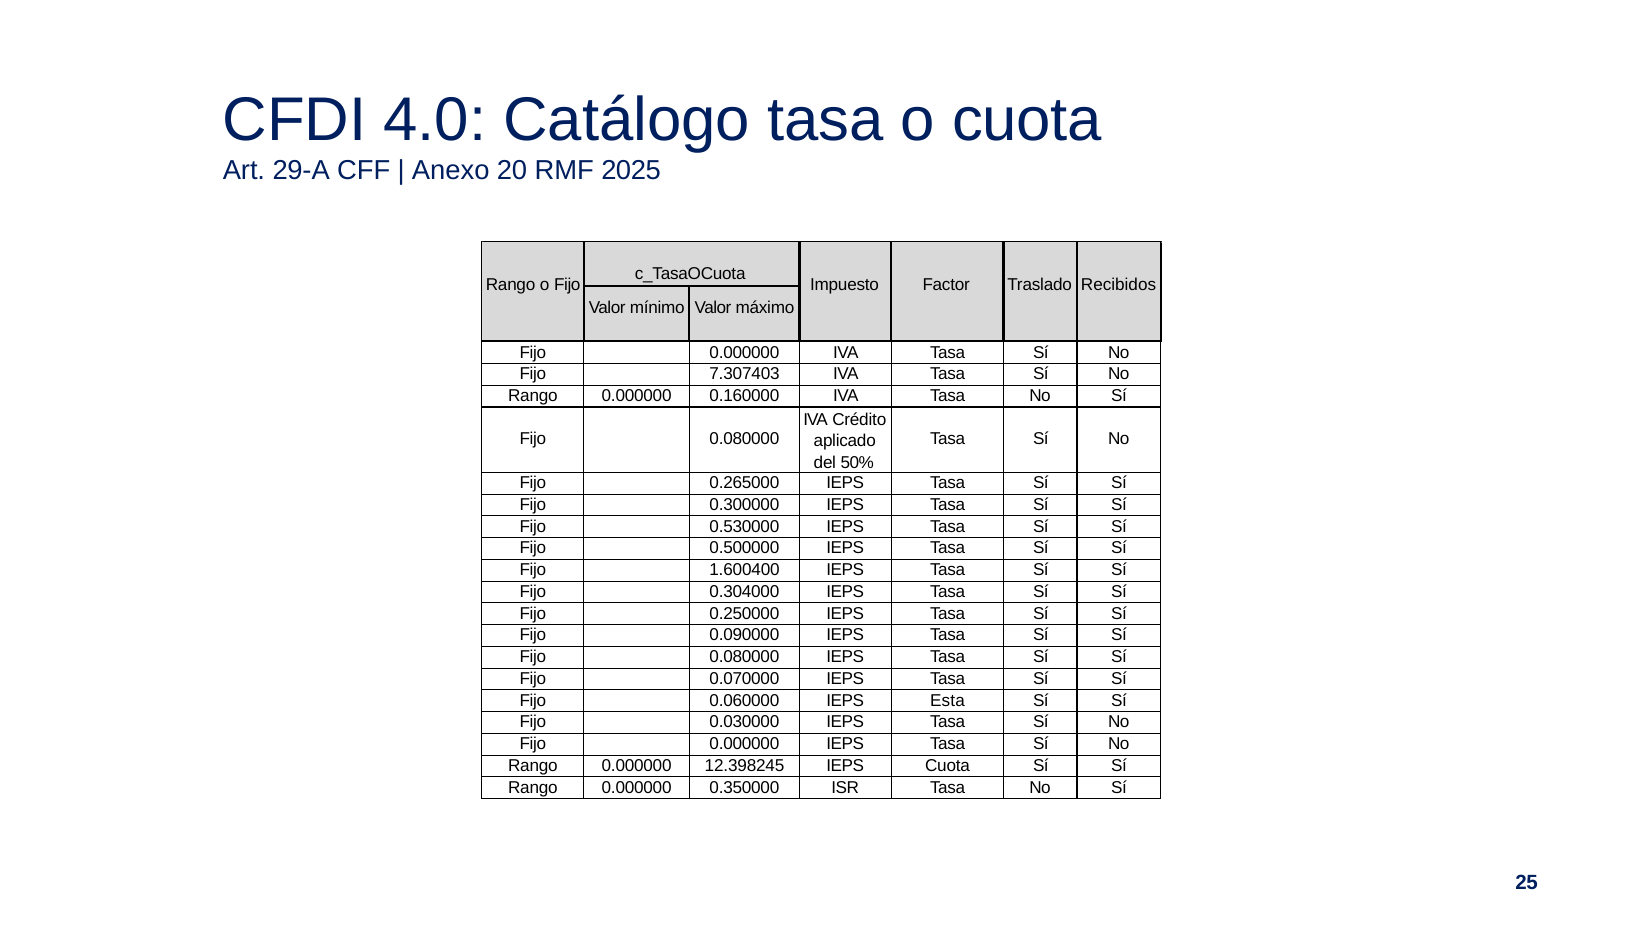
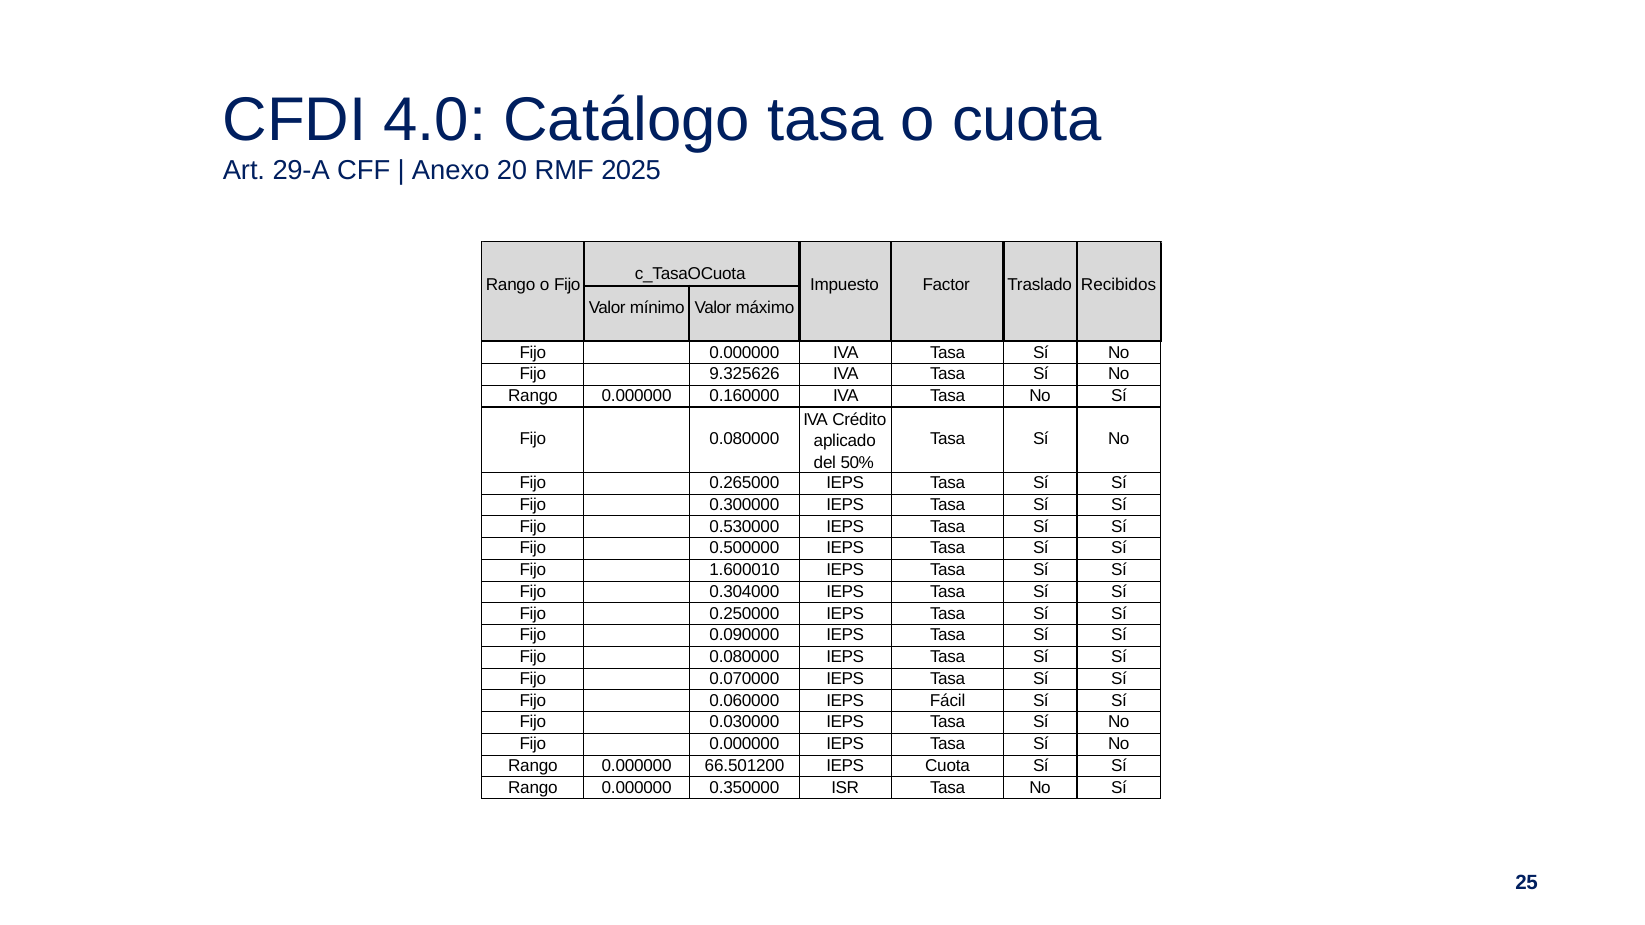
7.307403: 7.307403 -> 9.325626 (745, 374)
1.600400: 1.600400 -> 1.600010 (745, 570)
Esta: Esta -> Fácil (948, 701)
12.398245: 12.398245 -> 66.501200 (745, 766)
